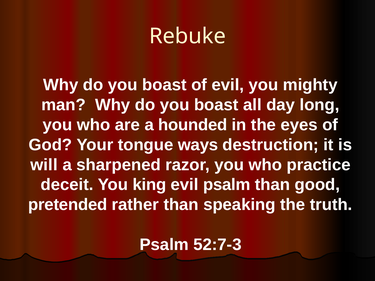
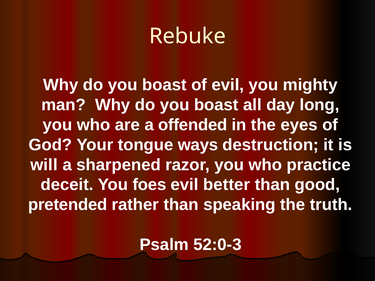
hounded: hounded -> offended (193, 125)
king: king -> foes (149, 185)
evil psalm: psalm -> better (227, 185)
52:7-3: 52:7-3 -> 52:0-3 (217, 245)
